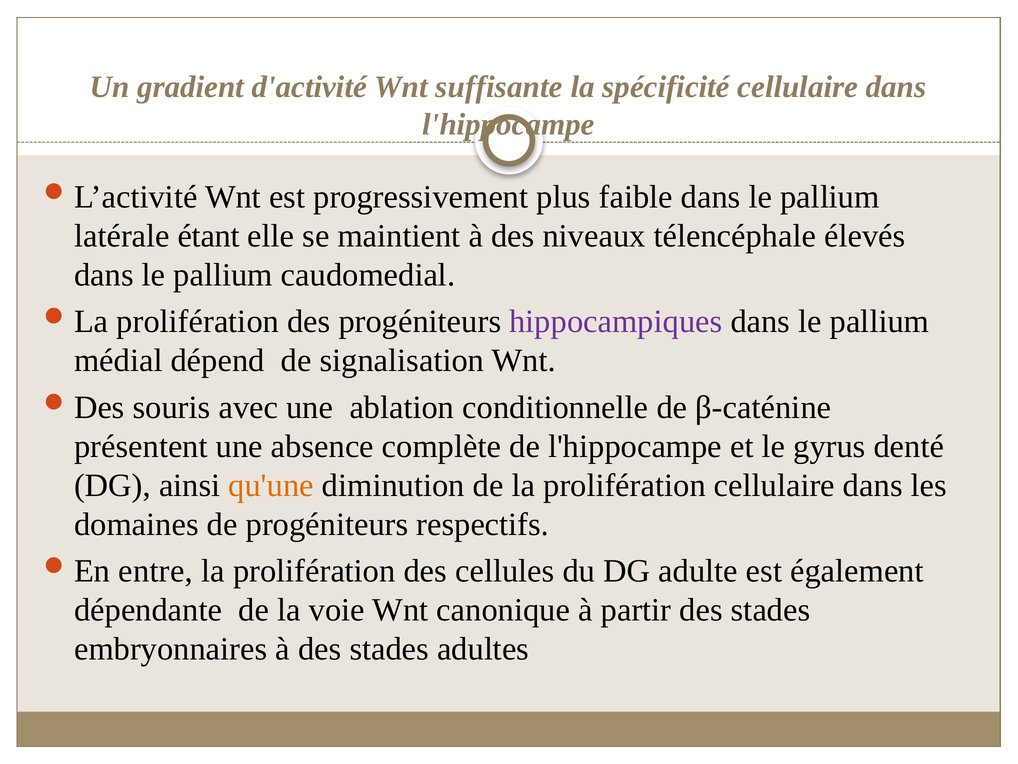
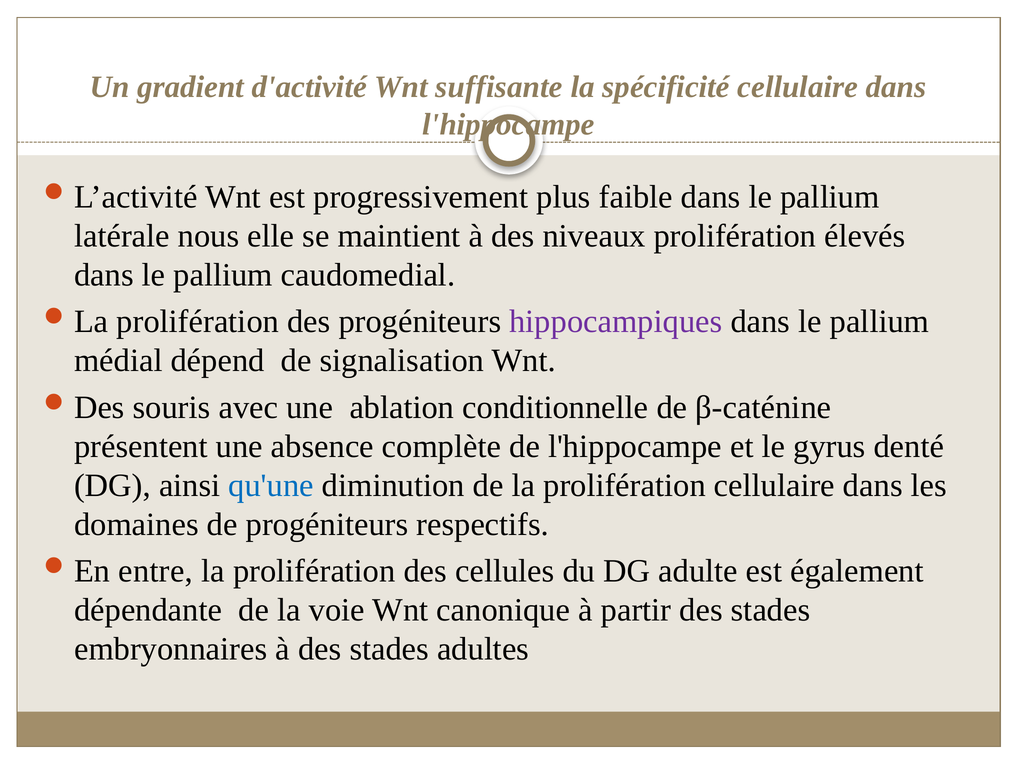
étant: étant -> nous (209, 236)
niveaux télencéphale: télencéphale -> prolifération (735, 236)
qu'une colour: orange -> blue (271, 485)
